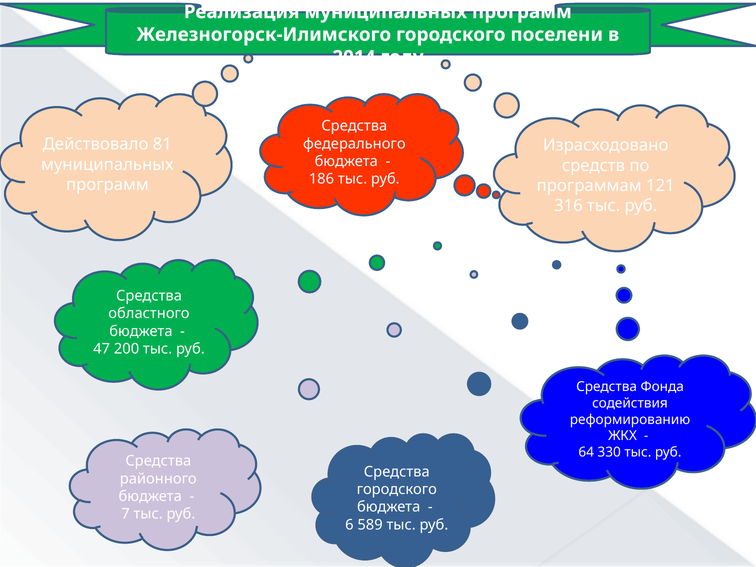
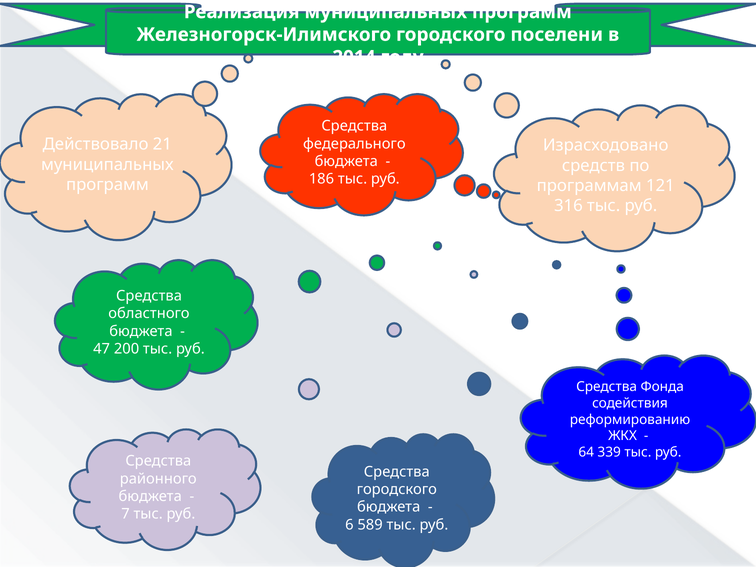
81: 81 -> 21 (162, 144)
330: 330 -> 339 (609, 452)
